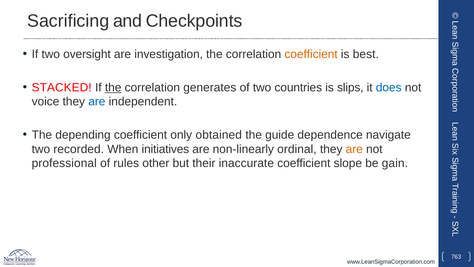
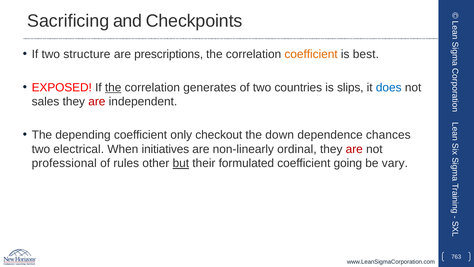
oversight: oversight -> structure (87, 54)
investigation: investigation -> prescriptions (169, 54)
STACKED: STACKED -> EXPOSED (62, 87)
voice: voice -> sales (46, 102)
are colour: blue -> red (97, 102)
obtained: obtained -> checkout (219, 135)
guide: guide -> down (280, 135)
navigate: navigate -> chances (388, 135)
recorded: recorded -> electrical (79, 149)
are colour: orange -> red (354, 149)
but underline: none -> present (181, 163)
inaccurate: inaccurate -> formulated (246, 163)
slope: slope -> going (348, 163)
gain: gain -> vary (395, 163)
